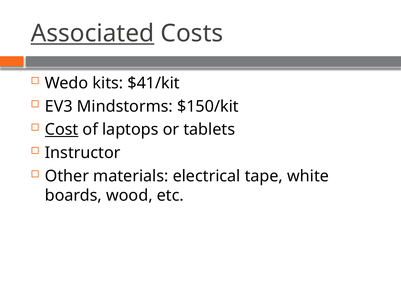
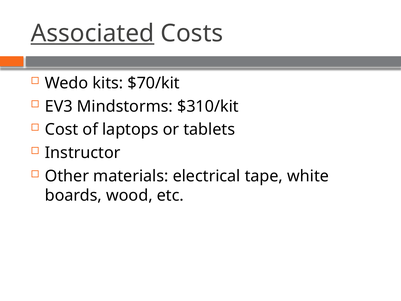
$41/kit: $41/kit -> $70/kit (154, 83)
$150/kit: $150/kit -> $310/kit (208, 106)
Cost underline: present -> none (62, 130)
